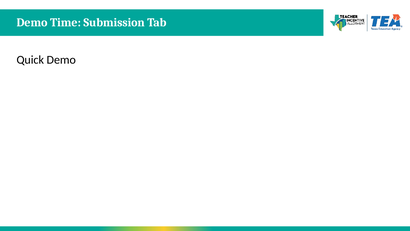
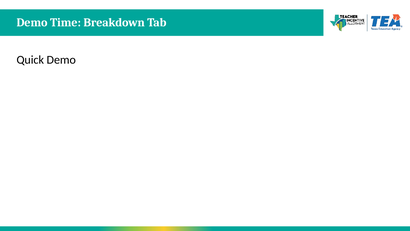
Submission: Submission -> Breakdown (114, 23)
